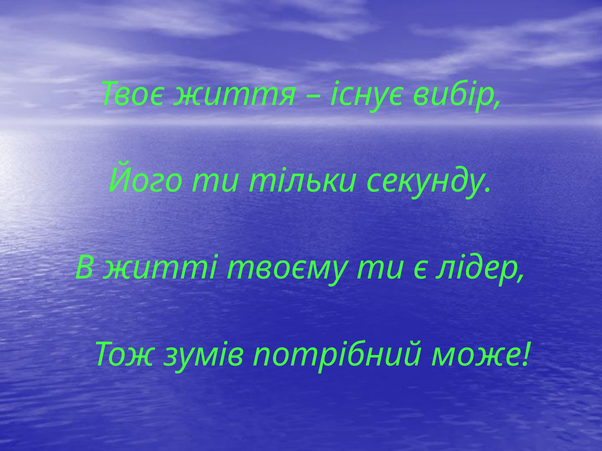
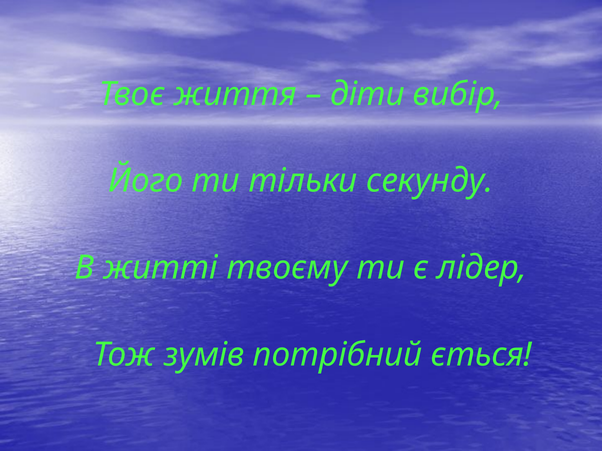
існує: існує -> діти (367, 94)
може: може -> ється (481, 355)
